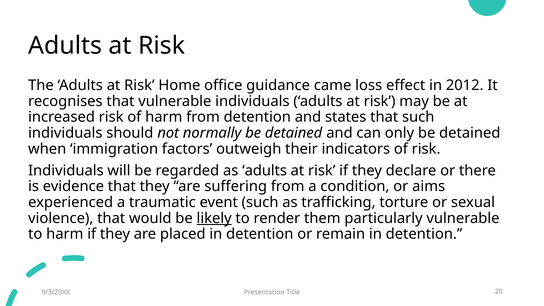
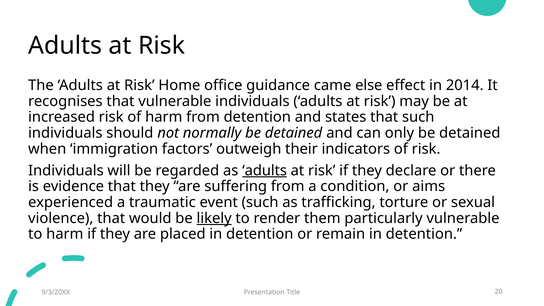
loss: loss -> else (369, 85)
2012: 2012 -> 2014 (465, 85)
adults underline: none -> present (265, 171)
